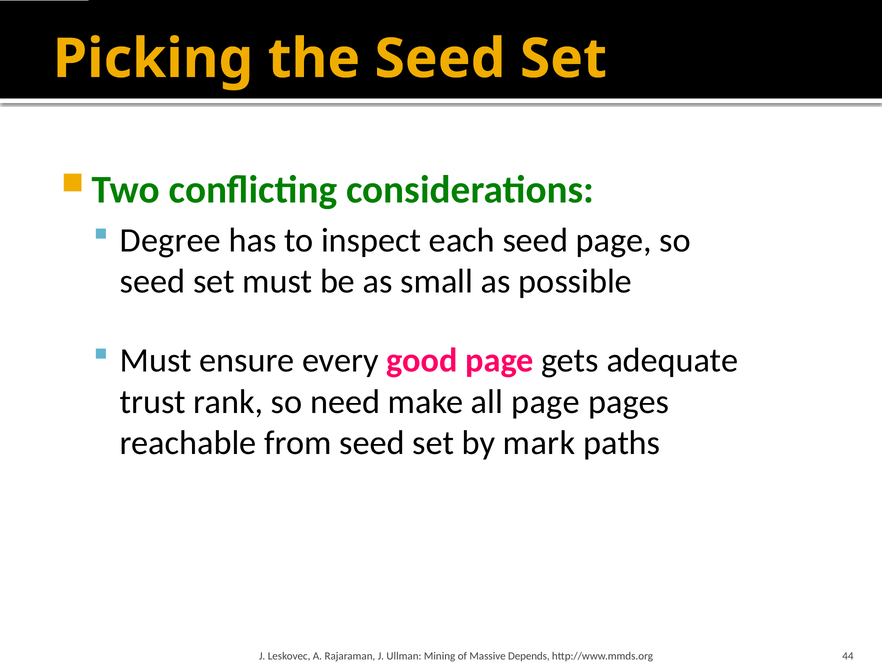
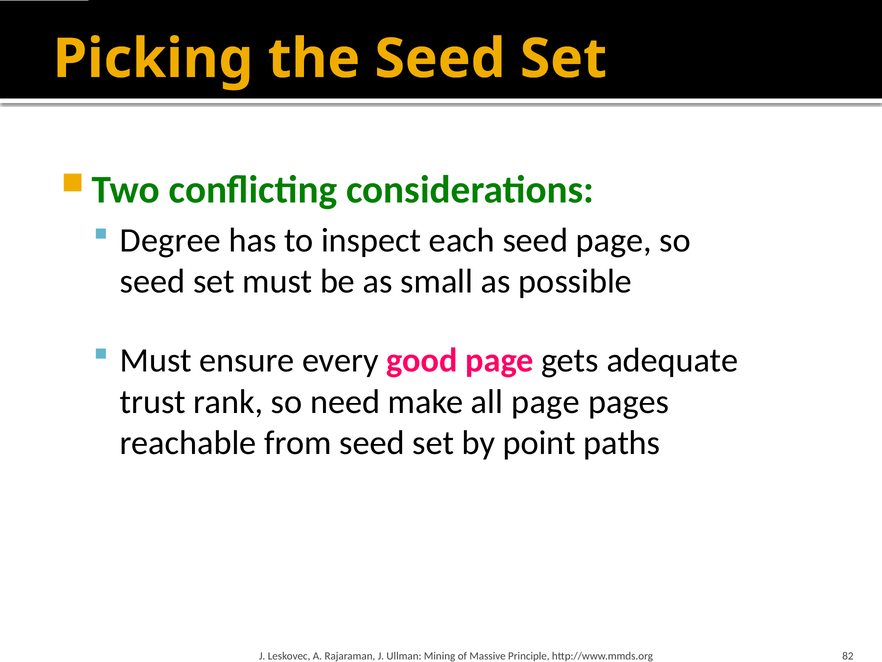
mark: mark -> point (539, 443)
Depends: Depends -> Principle (529, 655)
44: 44 -> 82 (848, 655)
